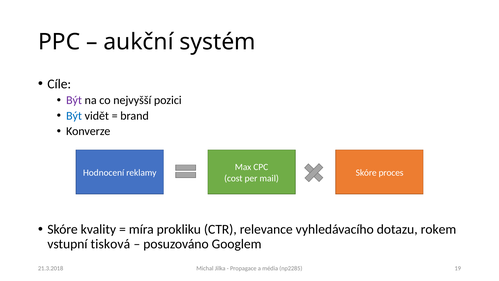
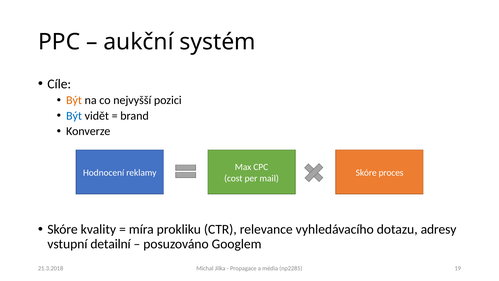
Být colour: purple -> orange (74, 100)
rokem: rokem -> adresy (439, 229)
tisková: tisková -> detailní (111, 244)
